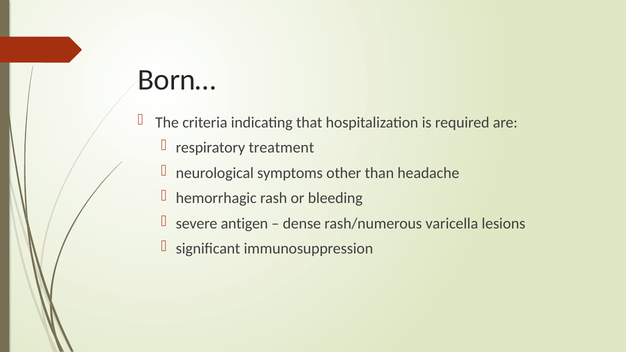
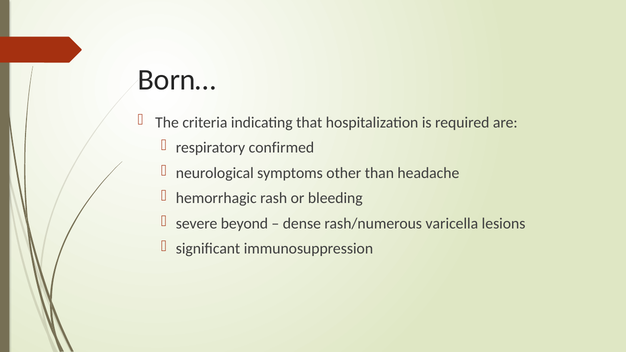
treatment: treatment -> confirmed (281, 148)
antigen: antigen -> beyond (244, 224)
